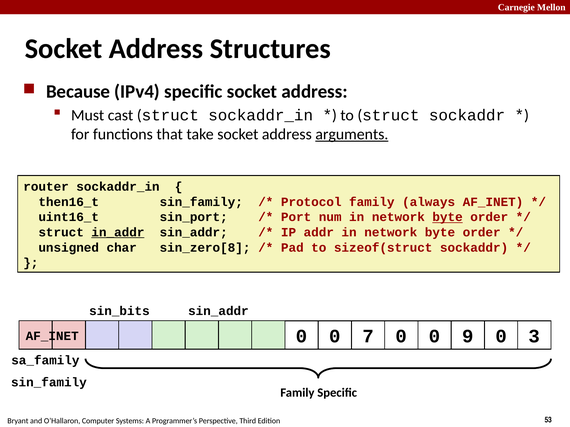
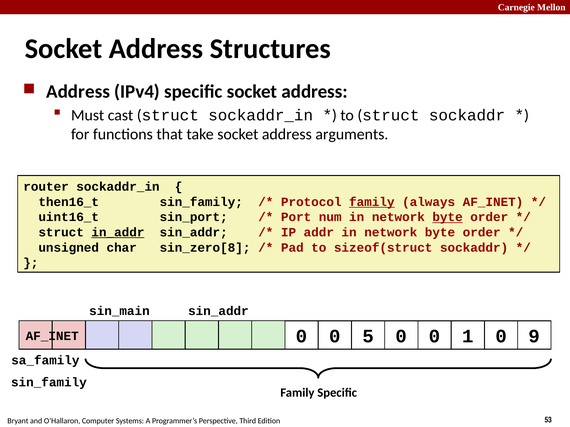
Because: Because -> Address (78, 92)
arguments underline: present -> none (352, 134)
family underline: none -> present (372, 202)
sin_bits: sin_bits -> sin_main (119, 311)
7: 7 -> 5 (368, 337)
9: 9 -> 1 (468, 337)
3: 3 -> 9 (534, 337)
